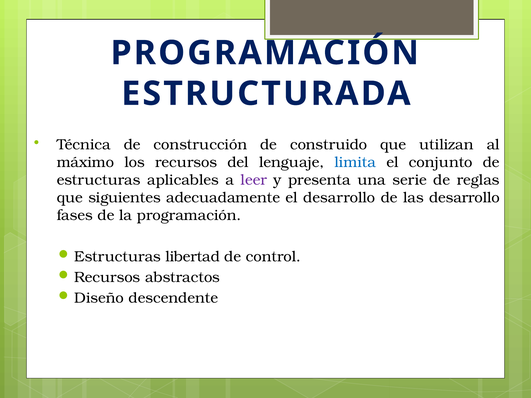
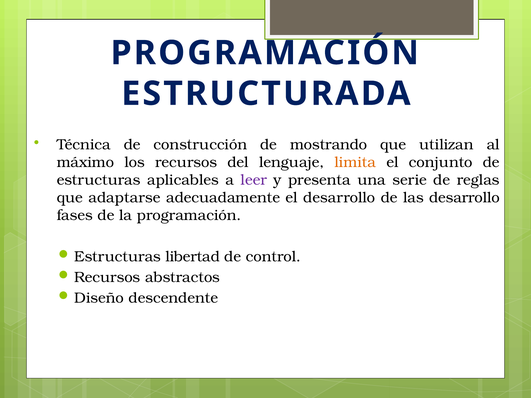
construido: construido -> mostrando (329, 145)
limita colour: blue -> orange (355, 162)
siguientes: siguientes -> adaptarse (124, 198)
